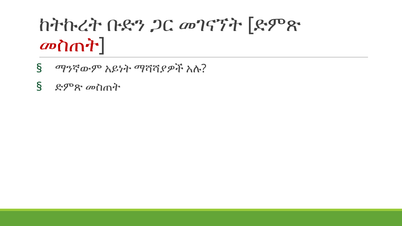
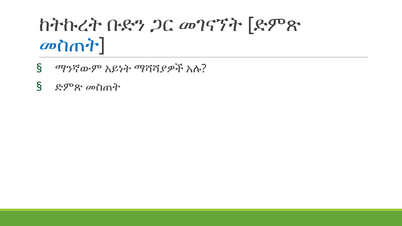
መስጠት colour: red -> blue (69, 45)
